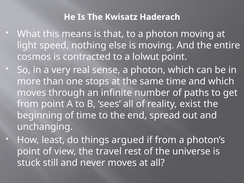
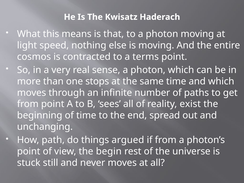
lolwut: lolwut -> terms (146, 57)
least: least -> path (53, 140)
travel: travel -> begin (109, 151)
